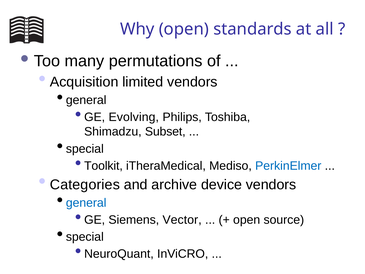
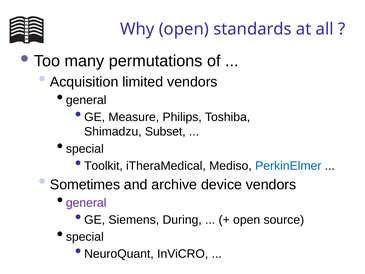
Evolving: Evolving -> Measure (134, 117)
Categories: Categories -> Sometimes (85, 184)
general colour: blue -> purple (86, 203)
Vector: Vector -> During (182, 220)
